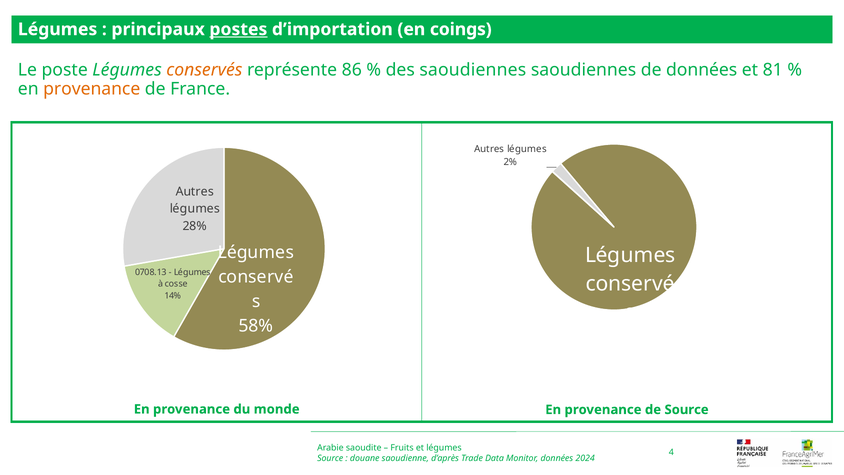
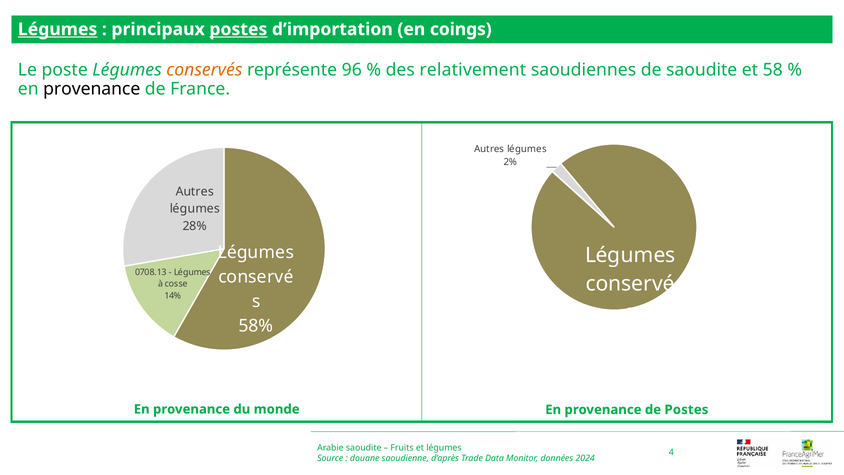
Légumes underline: none -> present (58, 29)
86: 86 -> 96 (352, 70)
des saoudiennes: saoudiennes -> relativement (473, 70)
de données: données -> saoudite (702, 70)
81: 81 -> 58 (773, 70)
provenance colour: orange -> black (92, 89)
de Source: Source -> Postes (686, 409)
